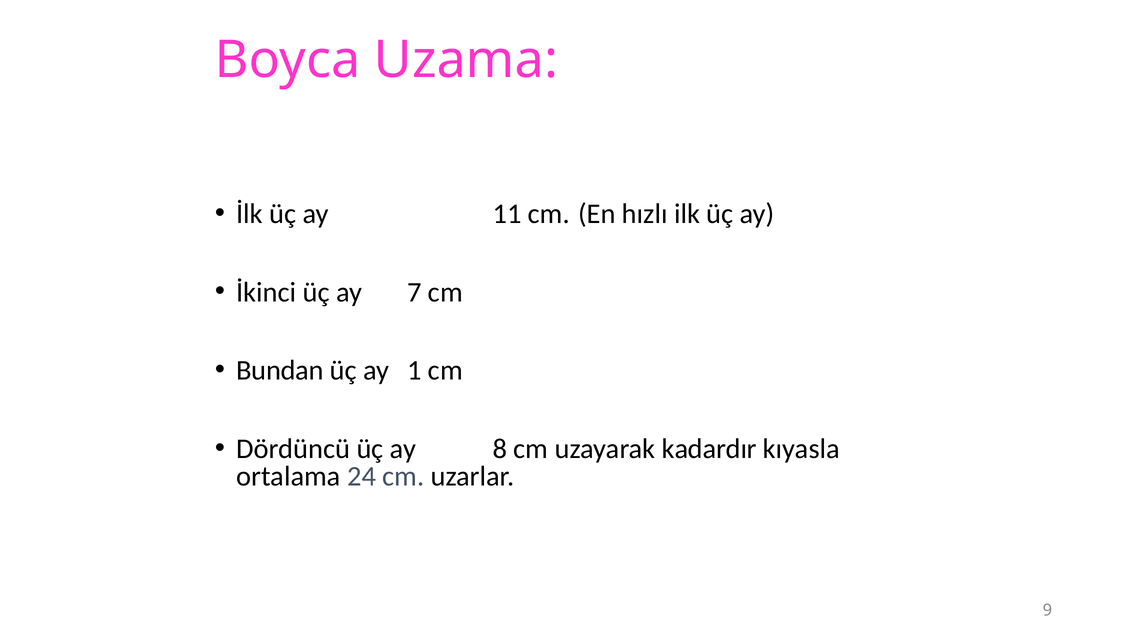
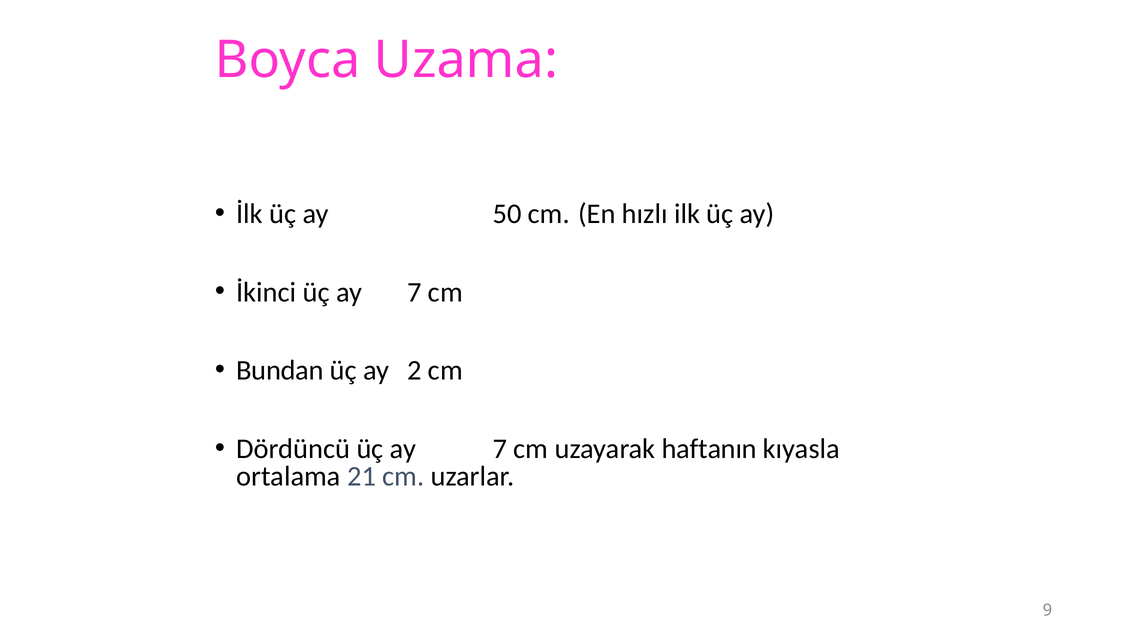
11: 11 -> 50 (507, 214)
1: 1 -> 2 (414, 371)
Dördüncü üç ay 8: 8 -> 7 (500, 449)
kadardır: kadardır -> haftanın (709, 449)
24: 24 -> 21 (362, 477)
